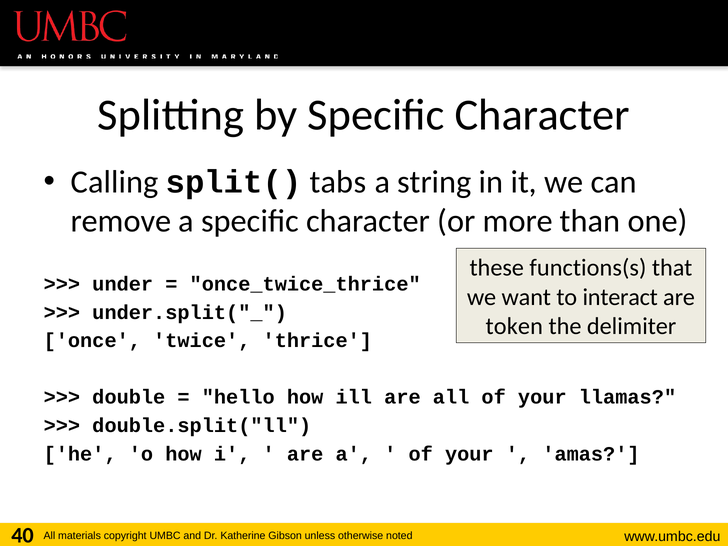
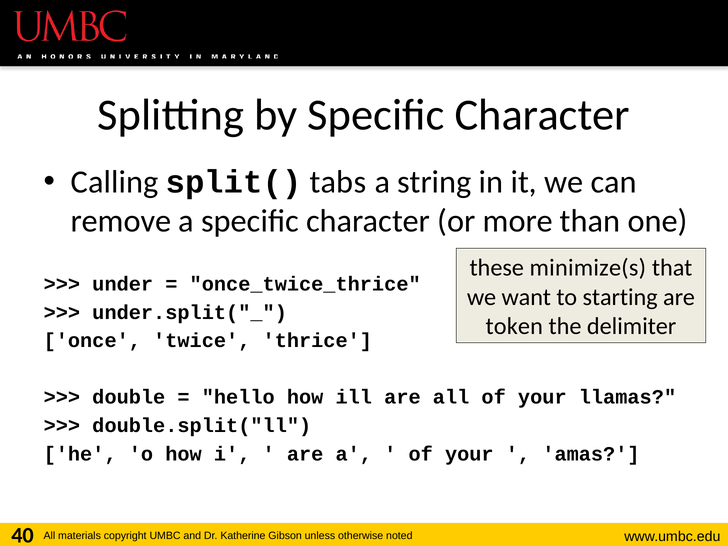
functions(s: functions(s -> minimize(s (588, 268)
interact: interact -> starting (620, 297)
